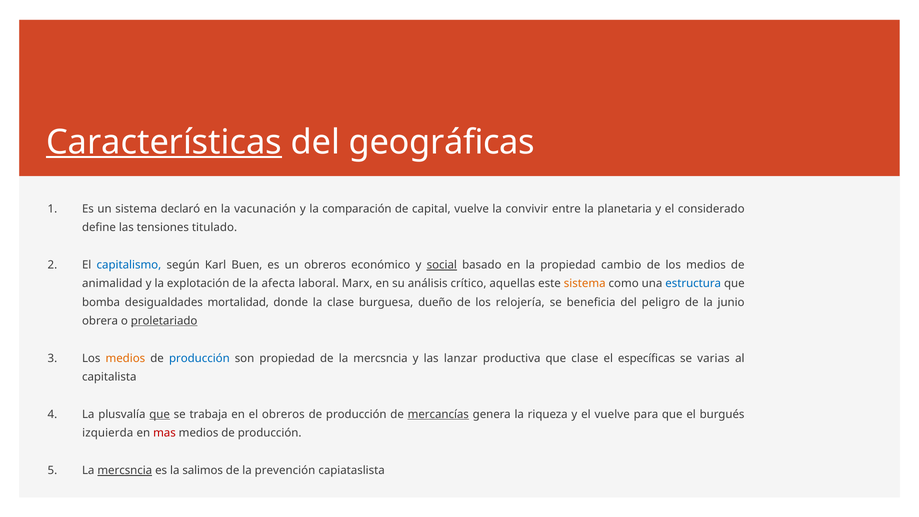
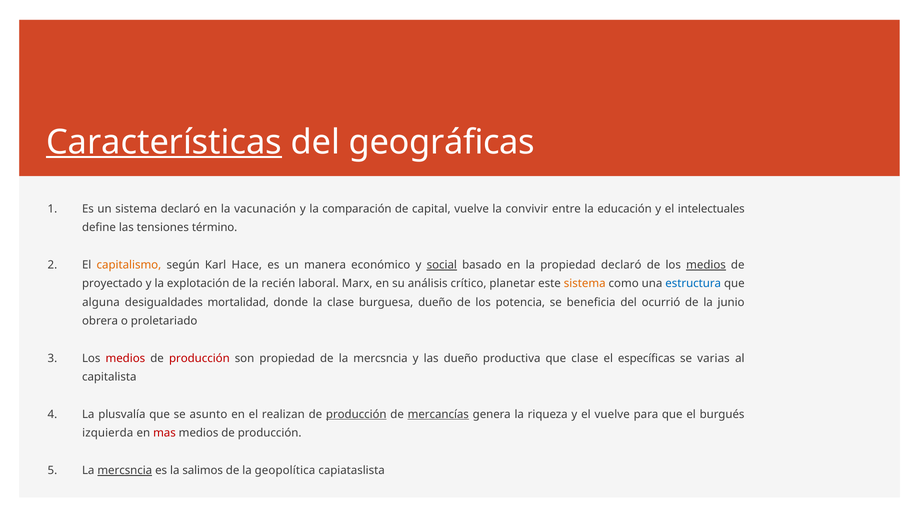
planetaria: planetaria -> educación (625, 209)
considerado: considerado -> intelectuales (711, 209)
titulado: titulado -> término (215, 228)
capitalismo colour: blue -> orange (129, 265)
Buen: Buen -> Hace (247, 265)
un obreros: obreros -> manera (325, 265)
propiedad cambio: cambio -> declaró (621, 265)
medios underline: none -> present (706, 265)
animalidad: animalidad -> proyectado (112, 284)
afecta: afecta -> recién (278, 284)
aquellas: aquellas -> planetar (512, 284)
bomba: bomba -> alguna (101, 302)
relojería: relojería -> potencia (520, 302)
peligro: peligro -> ocurrió (661, 302)
proletariado underline: present -> none (164, 321)
medios colour: orange -> red (125, 358)
producción colour: blue -> red (199, 358)
las lanzar: lanzar -> dueño (461, 358)
que underline: present -> none (160, 414)
trabaja: trabaja -> asunto (208, 414)
el obreros: obreros -> realizan (283, 414)
producción underline: none -> present (356, 414)
prevención: prevención -> geopolítica (285, 470)
